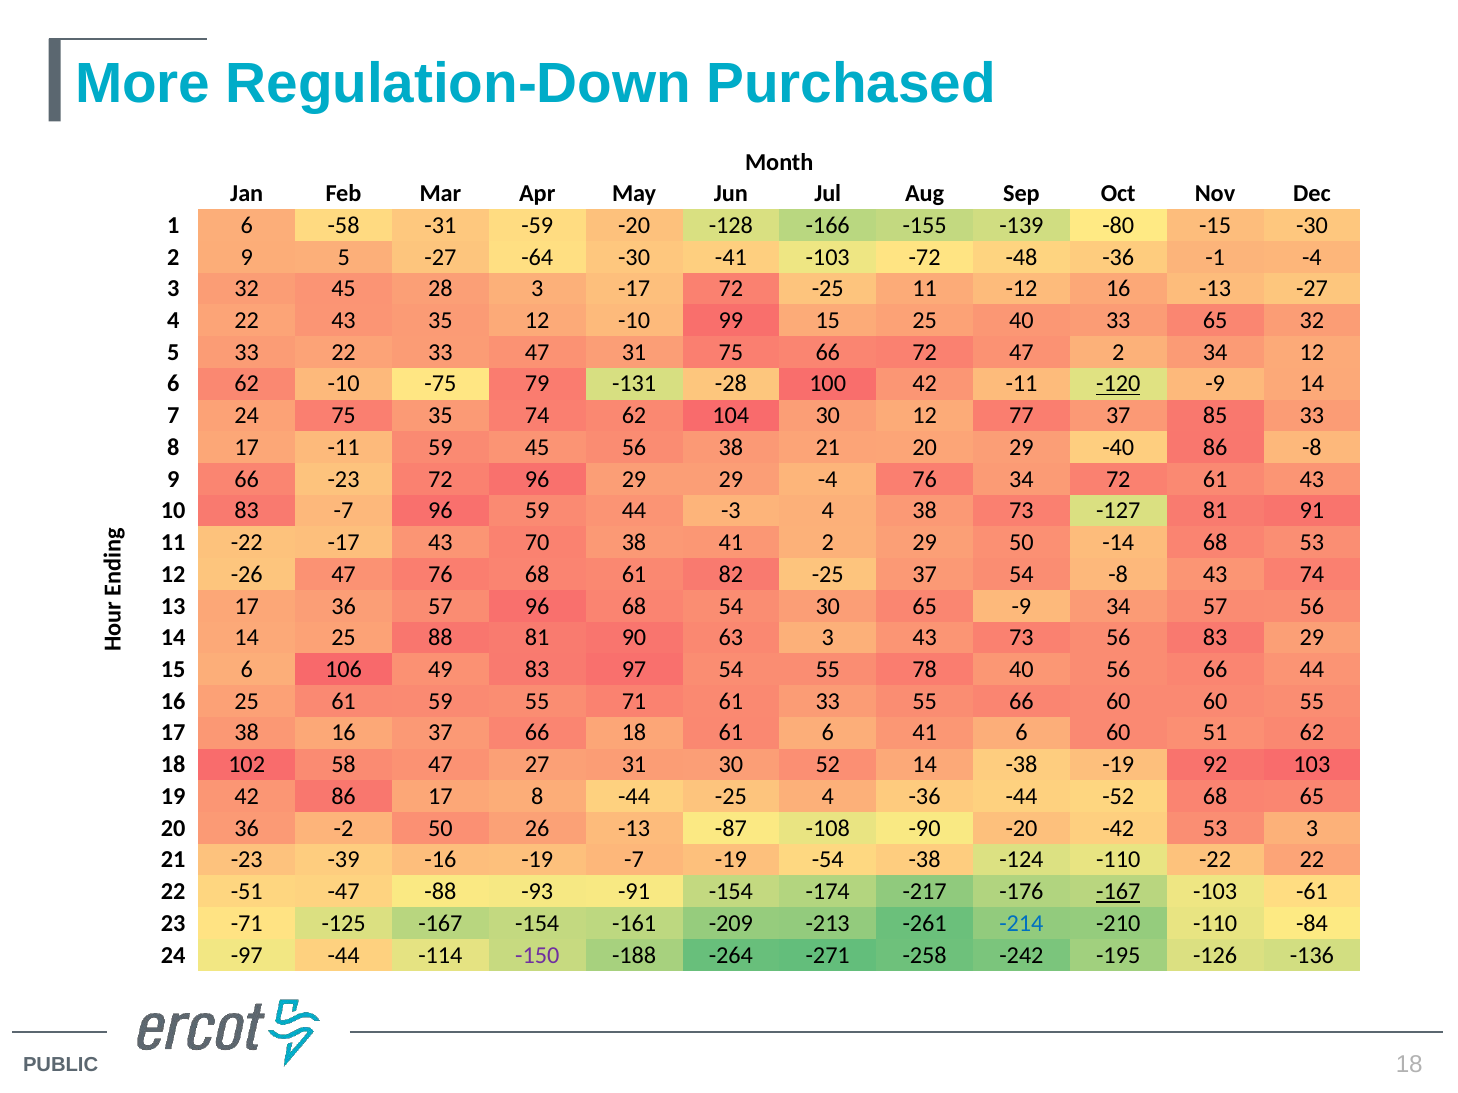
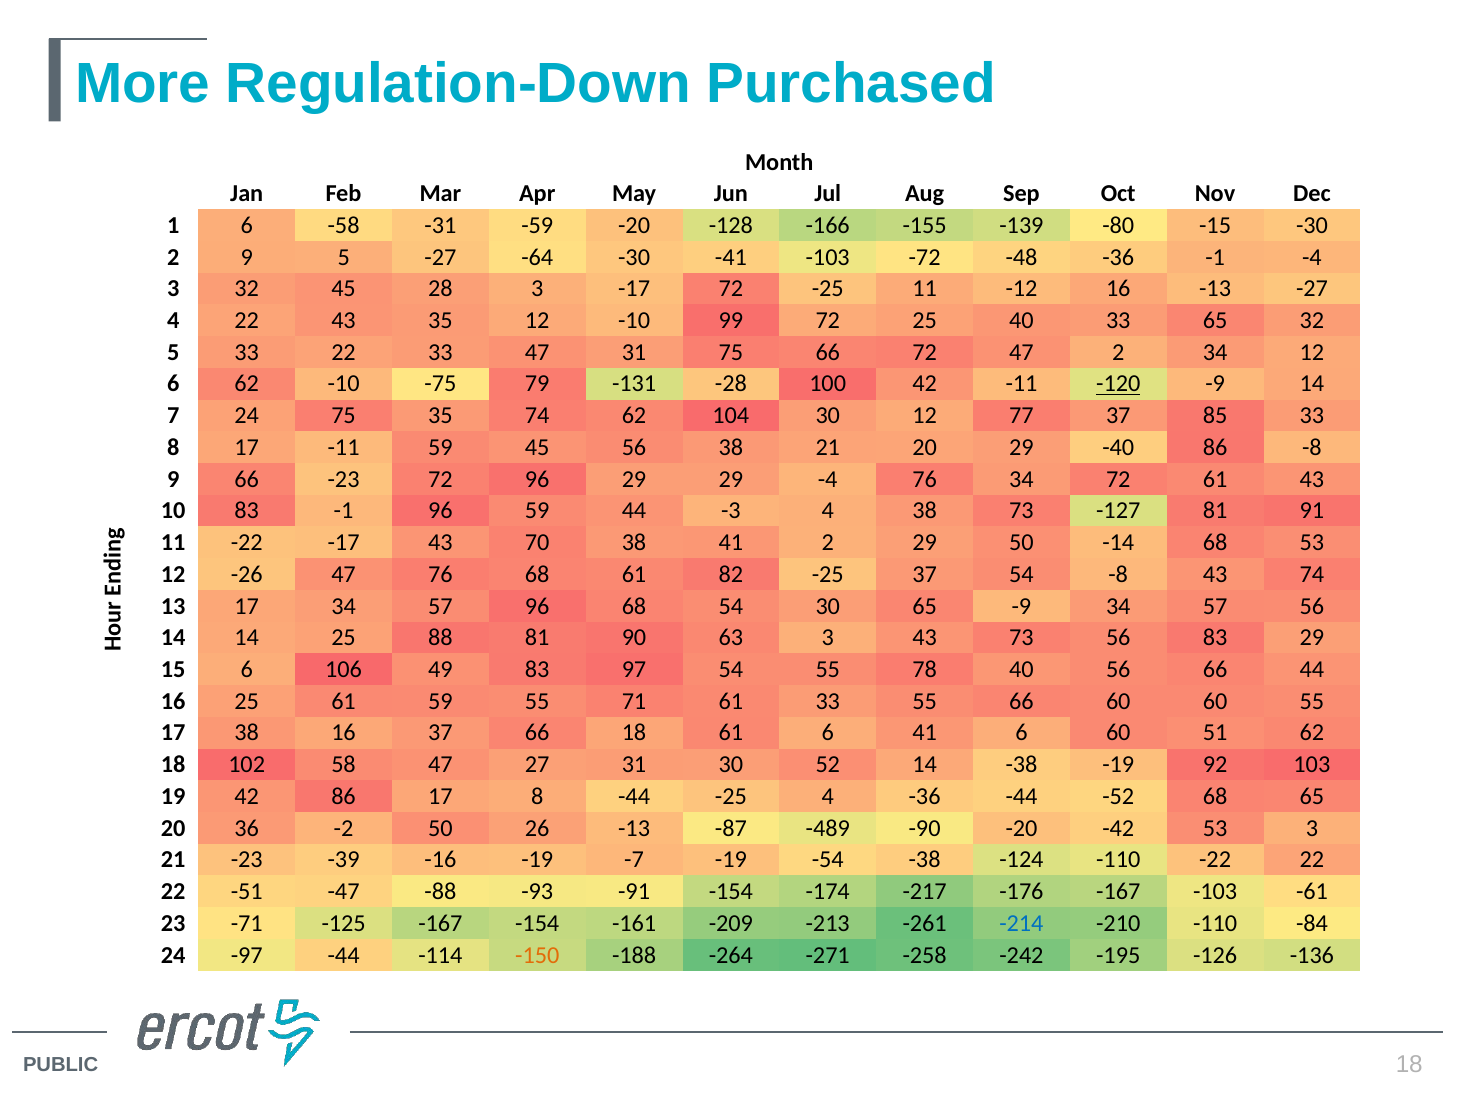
99 15: 15 -> 72 (828, 321)
83 -7: -7 -> -1 (344, 511)
17 36: 36 -> 34 (344, 606)
-108: -108 -> -489 (828, 829)
-167 underline: present -> none (1118, 892)
-150 colour: purple -> orange (537, 955)
